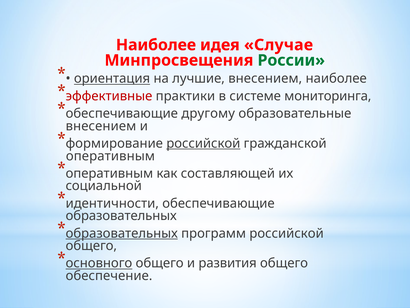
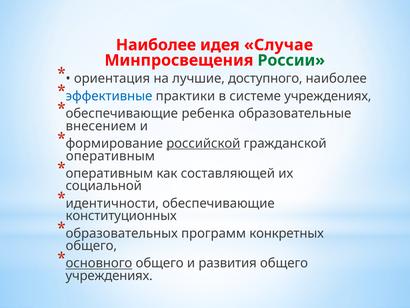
ориентация underline: present -> none (112, 79)
лучшие внесением: внесением -> доступного (265, 79)
эффективные colour: red -> blue (109, 96)
системе мониторинга: мониторинга -> учреждениях (328, 96)
другому: другому -> ребенка (208, 113)
образовательных: образовательных -> конституционных (121, 216)
образовательных underline: present -> none (122, 233)
программ российской: российской -> конкретных (287, 233)
обеспечение: обеспечение -> учреждениях (109, 275)
